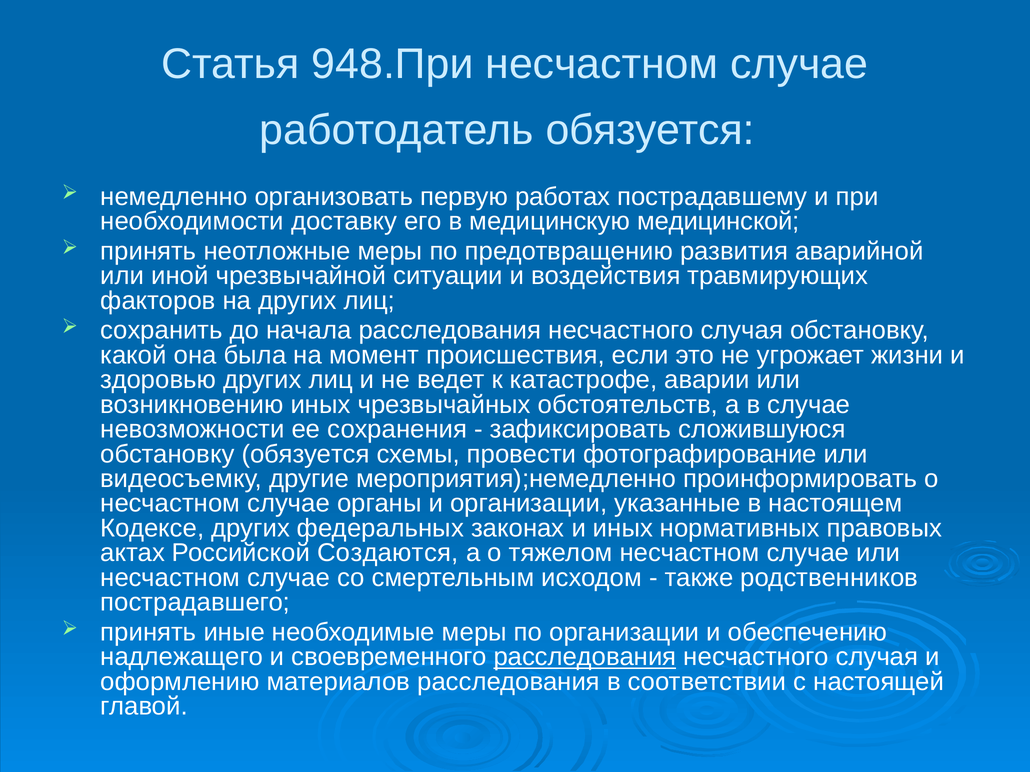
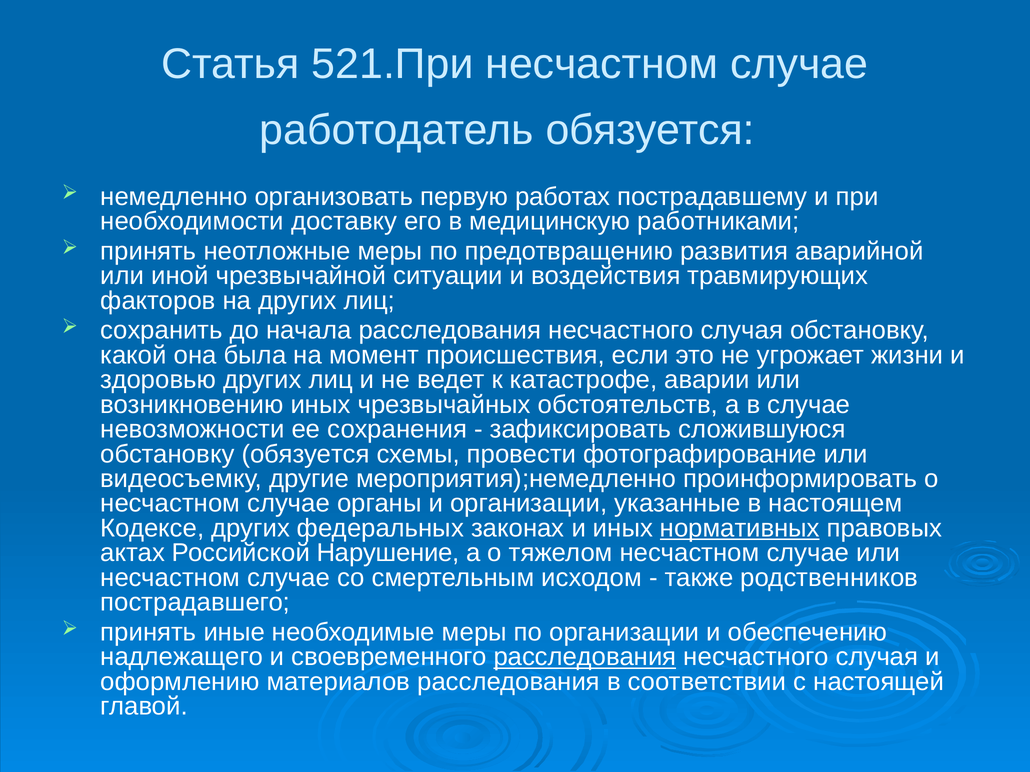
948.При: 948.При -> 521.При (392, 64)
медицинской: медицинской -> работниками (718, 221)
нормативных underline: none -> present (740, 529)
Создаются: Создаются -> Нарушение (388, 553)
